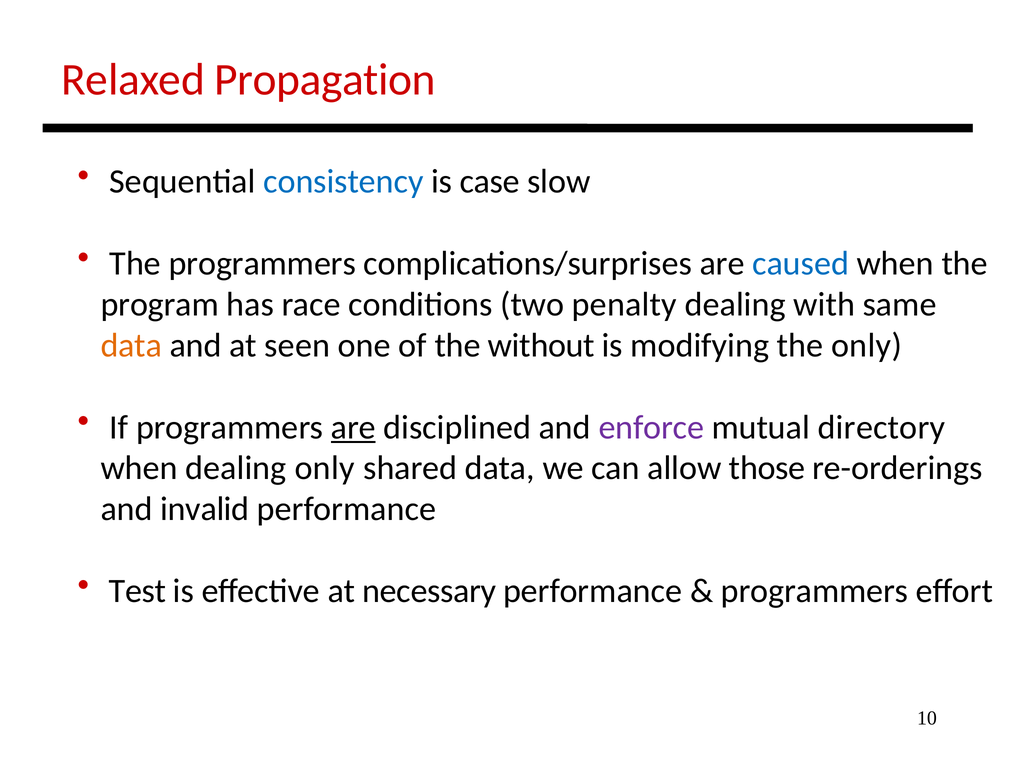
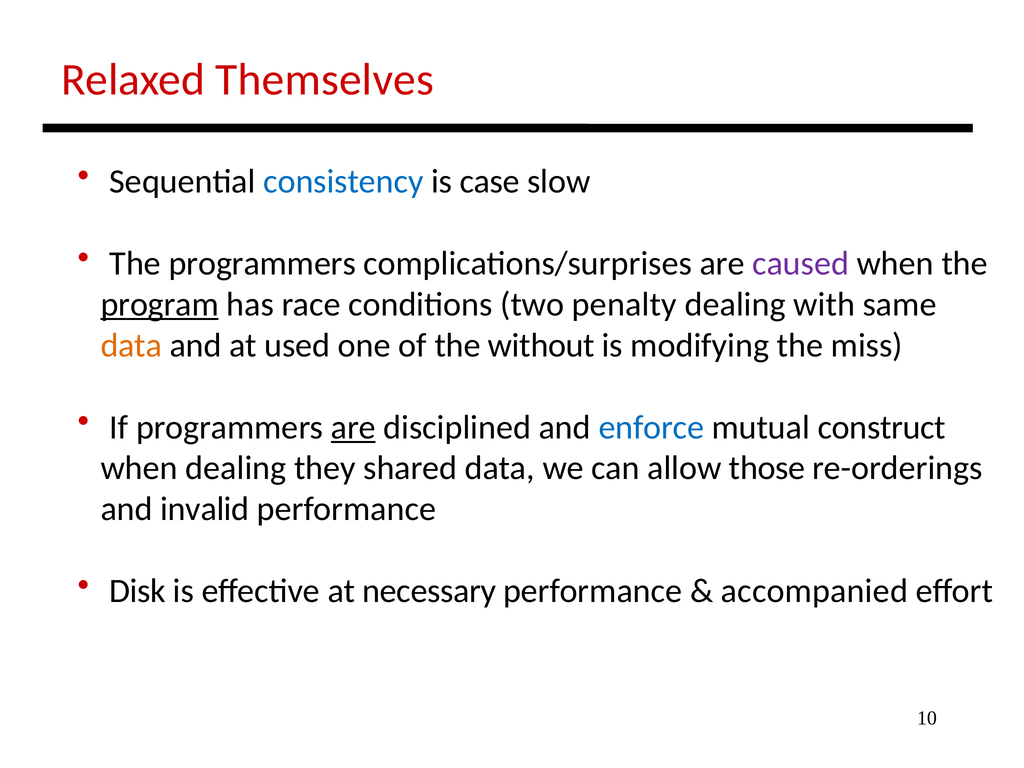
Propagation: Propagation -> Themselves (325, 80)
caused colour: blue -> purple (801, 263)
program underline: none -> present (160, 304)
seen: seen -> used (297, 345)
the only: only -> miss (867, 345)
enforce colour: purple -> blue (651, 427)
directory: directory -> construct (882, 427)
dealing only: only -> they (325, 468)
Test: Test -> Disk (137, 591)
programmers: programmers -> accompanied (814, 591)
